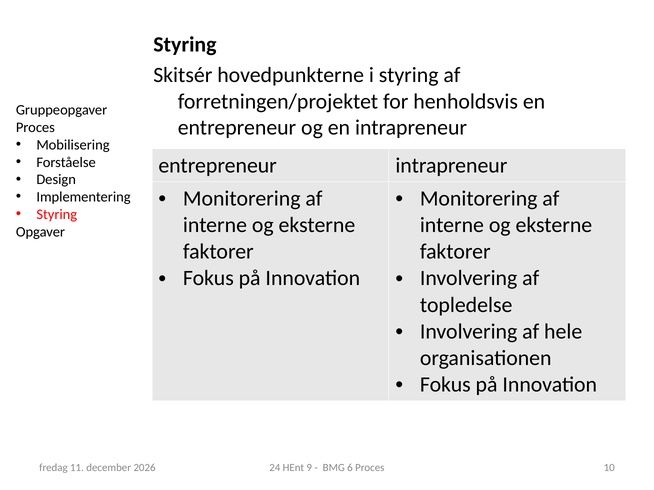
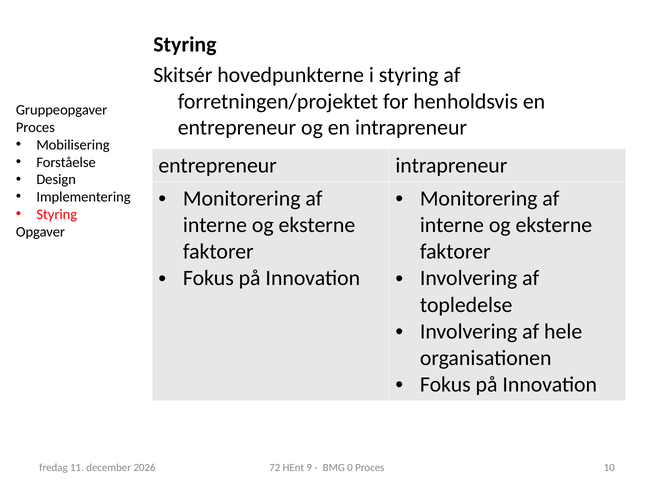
24: 24 -> 72 (275, 468)
6: 6 -> 0 (350, 468)
